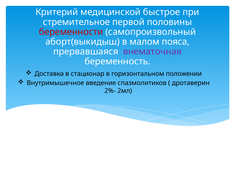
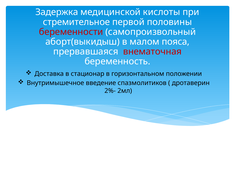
Критерий: Критерий -> Задержка (57, 12)
быстрое: быстрое -> кислоты (162, 12)
внематочная colour: purple -> red (152, 52)
